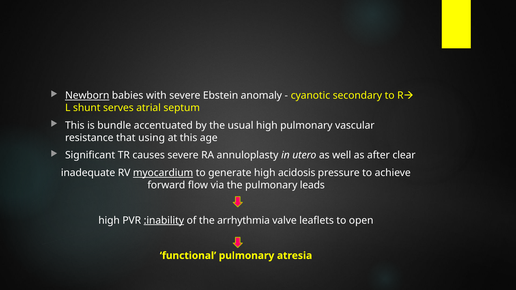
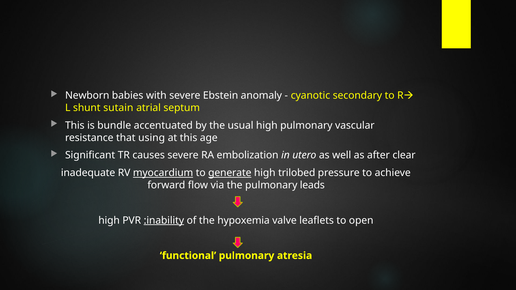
Newborn underline: present -> none (87, 96)
serves: serves -> sutain (118, 108)
annuloplasty: annuloplasty -> embolization (248, 155)
generate underline: none -> present (230, 173)
acidosis: acidosis -> trilobed (297, 173)
arrhythmia: arrhythmia -> hypoxemia (244, 221)
